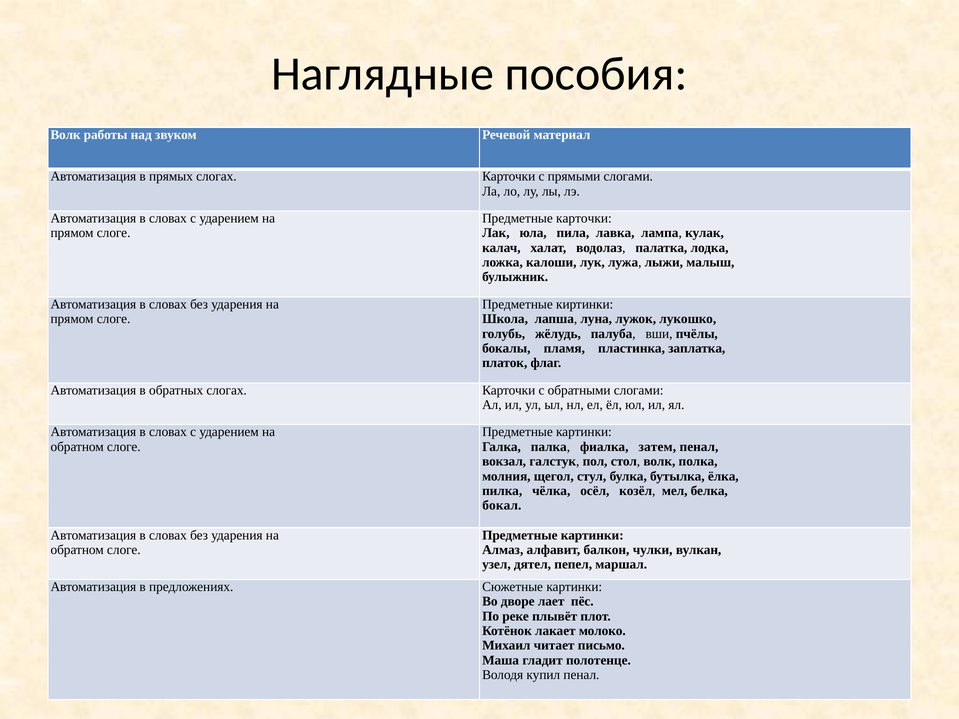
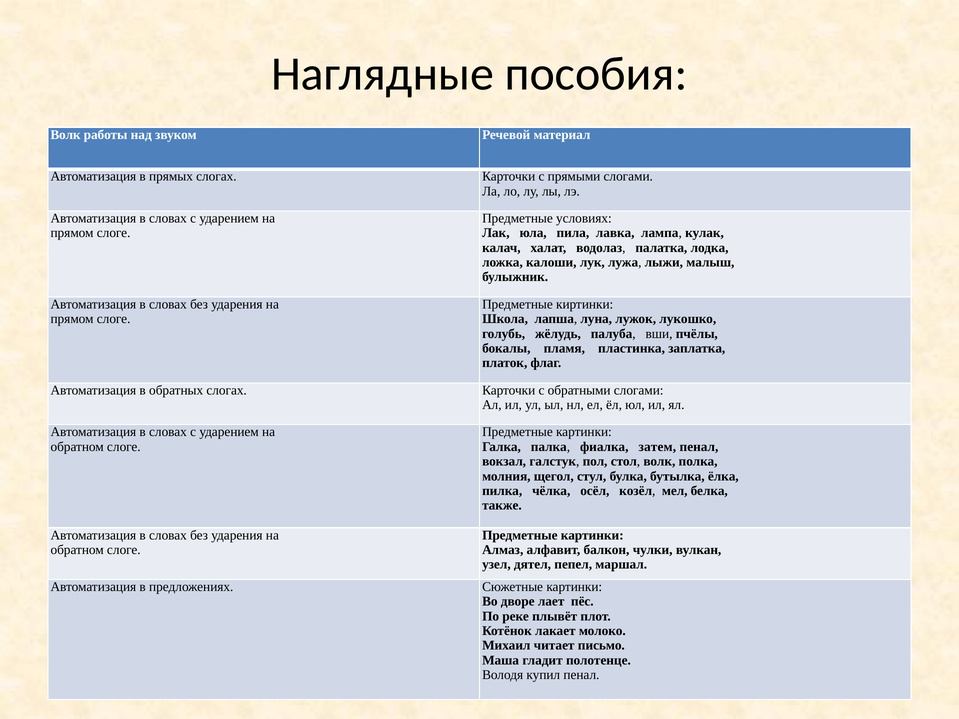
Предметные карточки: карточки -> условиях (584, 218)
бокал: бокал -> также (502, 506)
